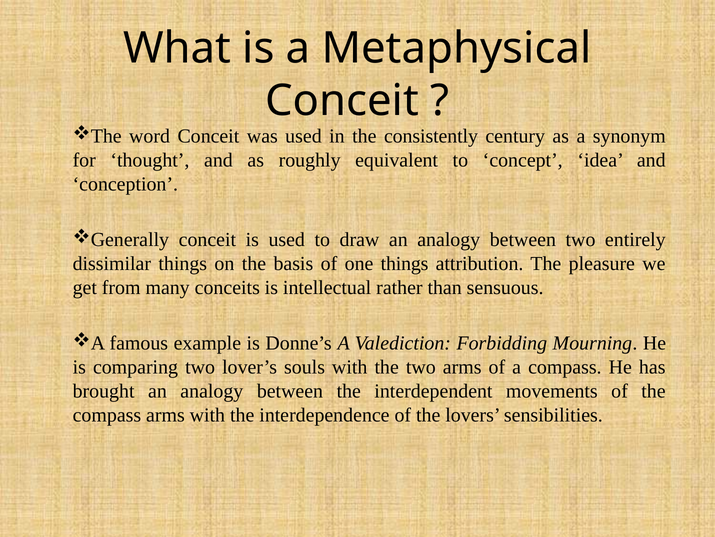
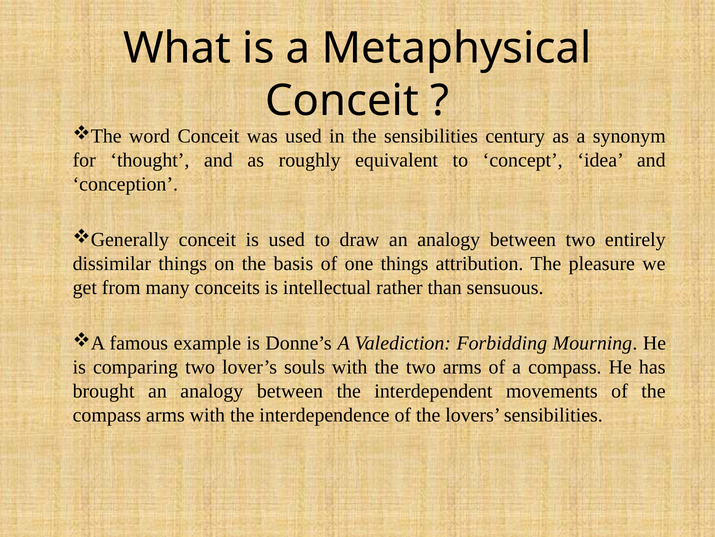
the consistently: consistently -> sensibilities (431, 136)
